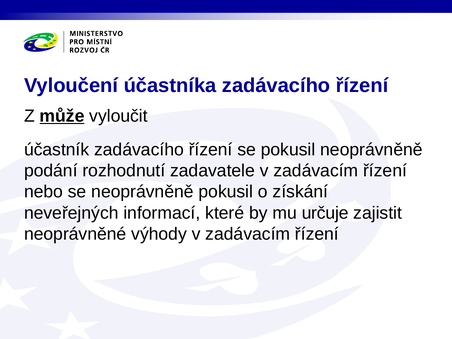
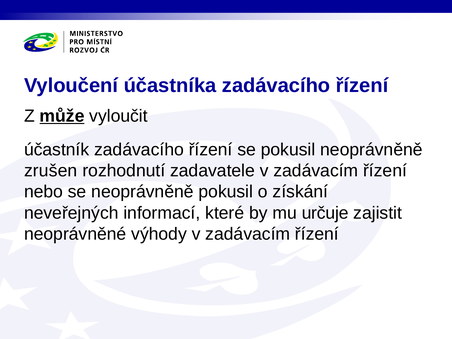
podání: podání -> zrušen (51, 171)
